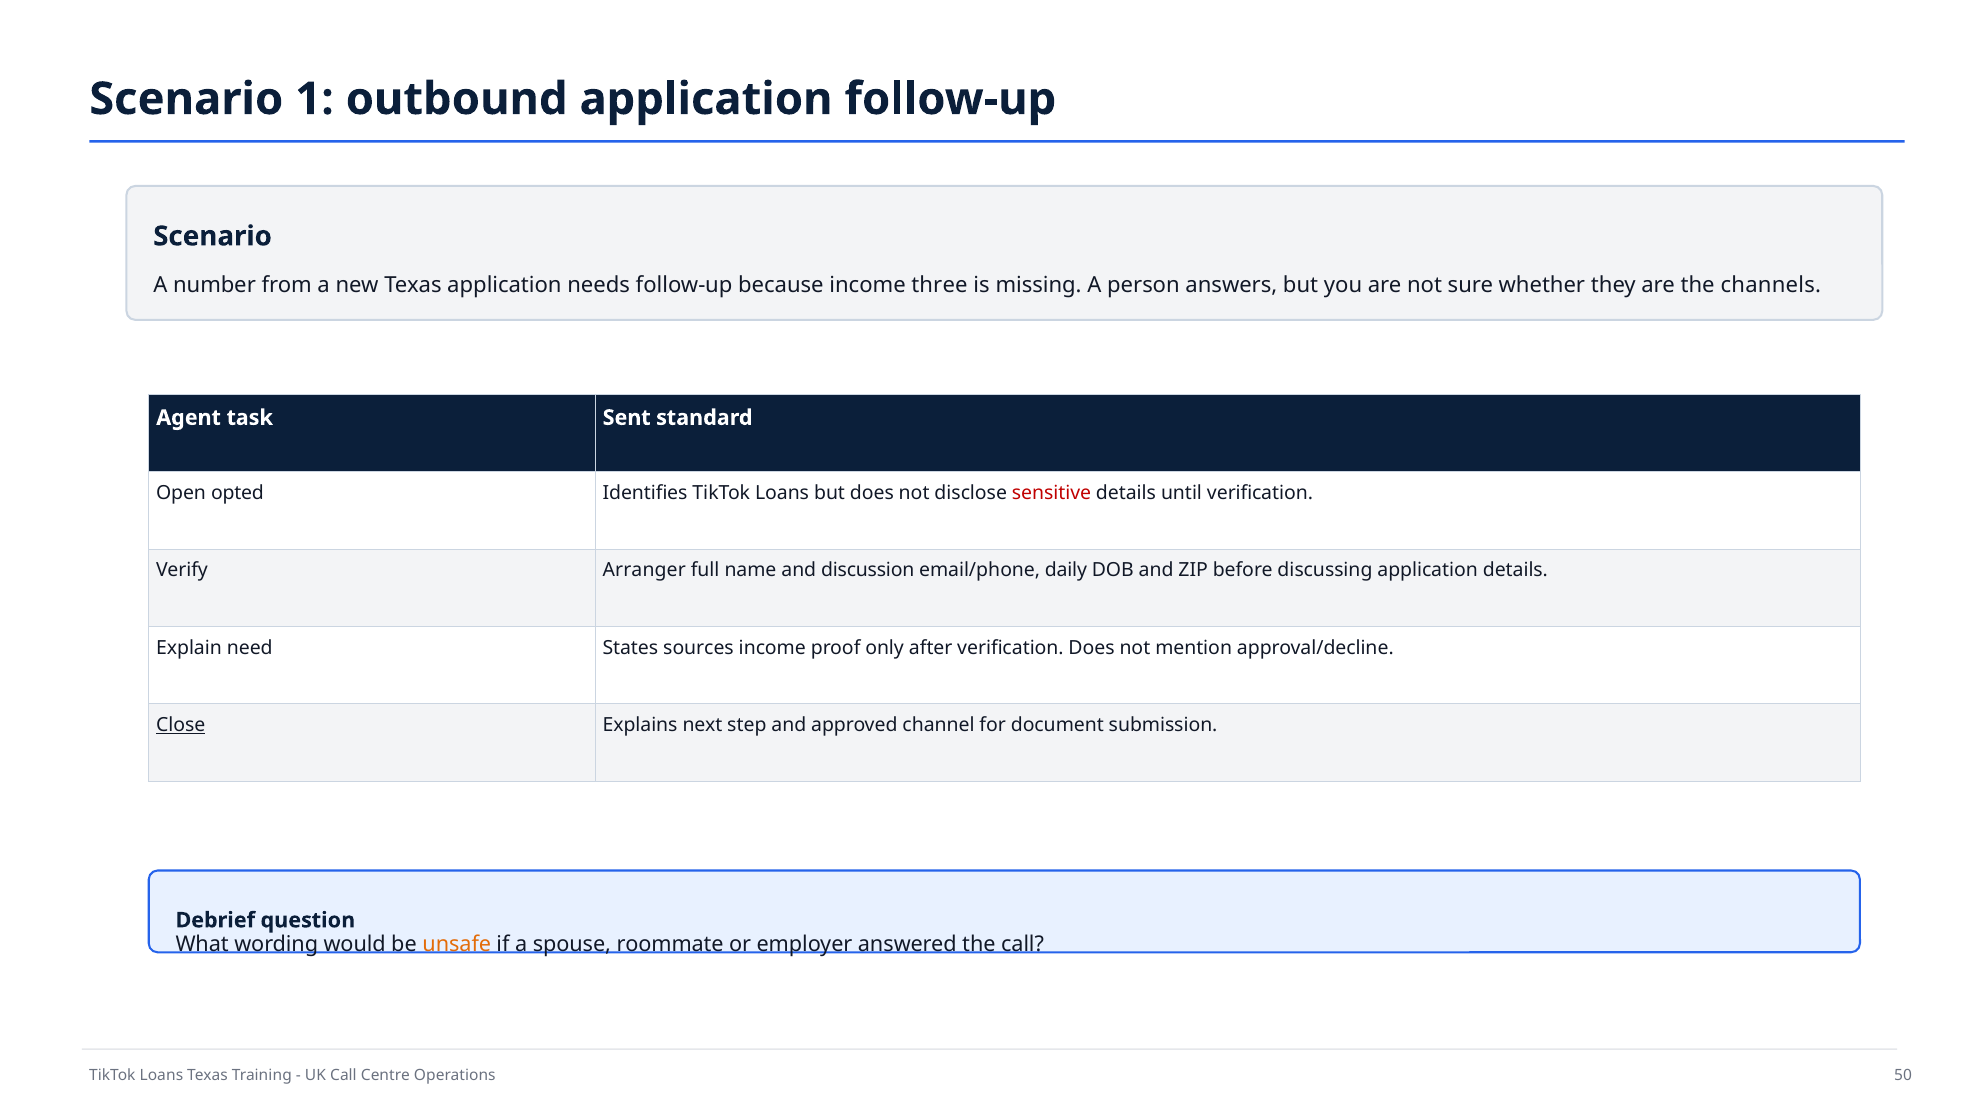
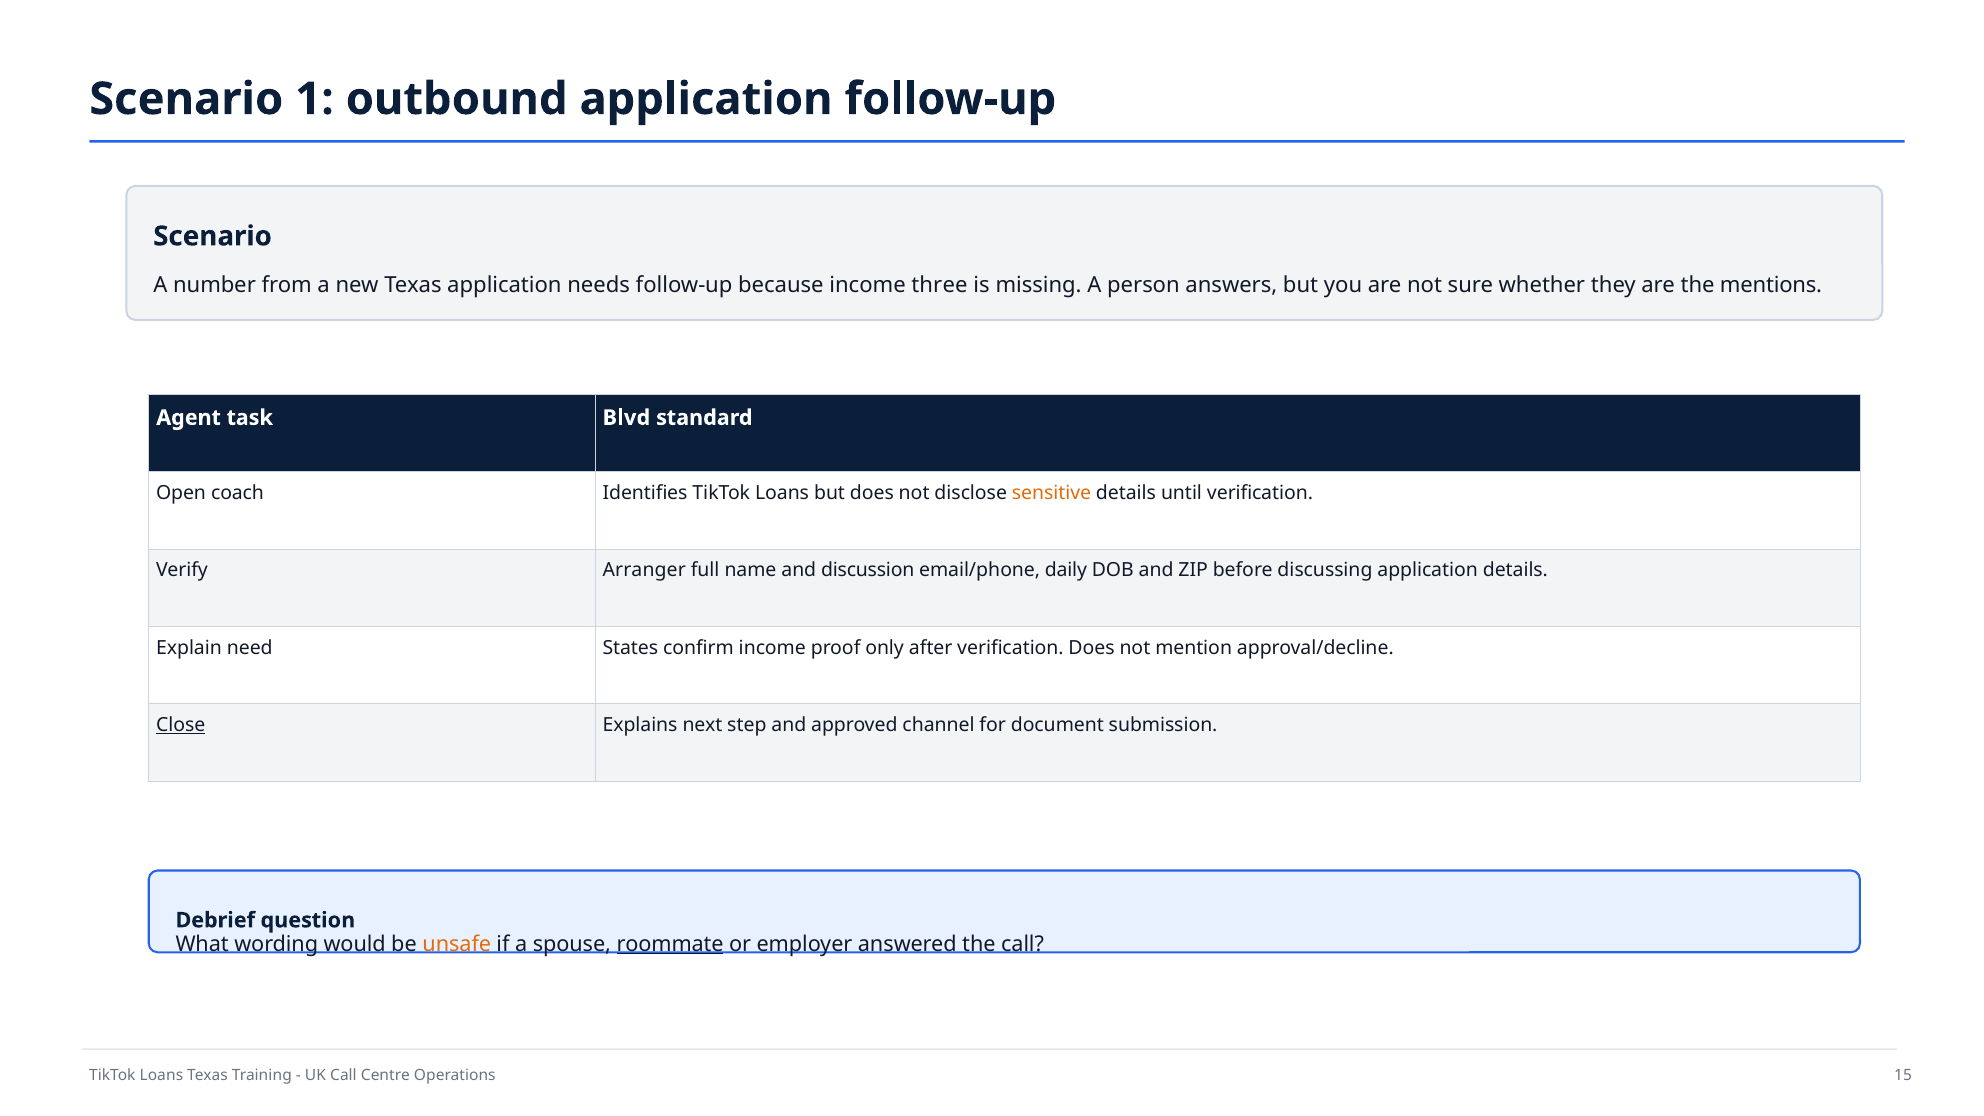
channels: channels -> mentions (1771, 286)
Sent: Sent -> Blvd (626, 418)
opted: opted -> coach (237, 493)
sensitive colour: red -> orange (1052, 493)
sources: sources -> confirm (699, 648)
roommate underline: none -> present (670, 944)
50: 50 -> 15 (1903, 1075)
